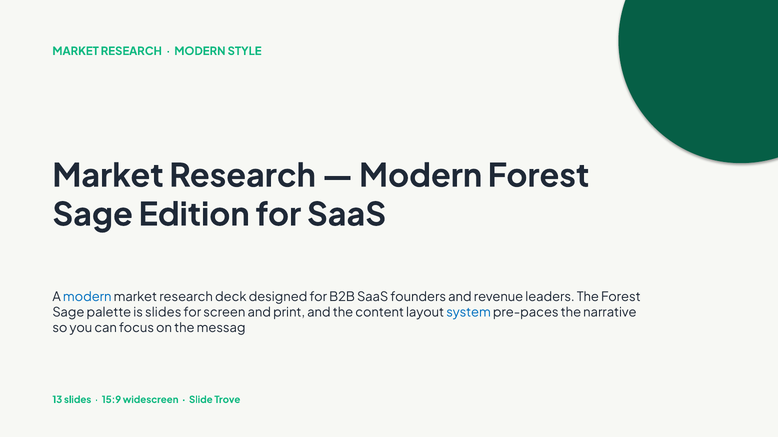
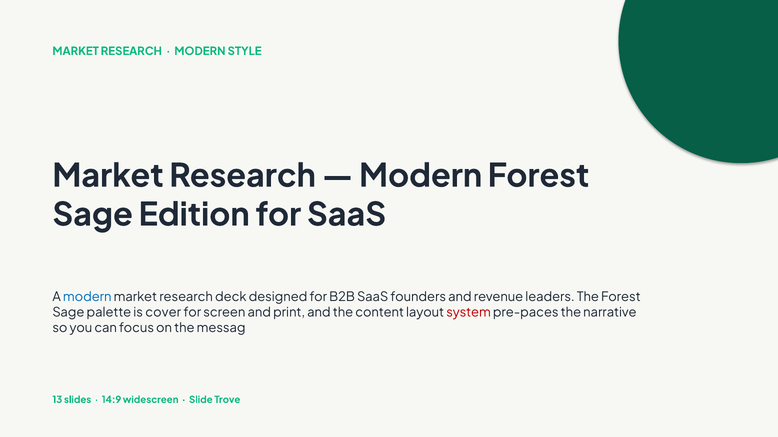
is slides: slides -> cover (163, 313)
system colour: blue -> red (469, 313)
15:9: 15:9 -> 14:9 (111, 400)
